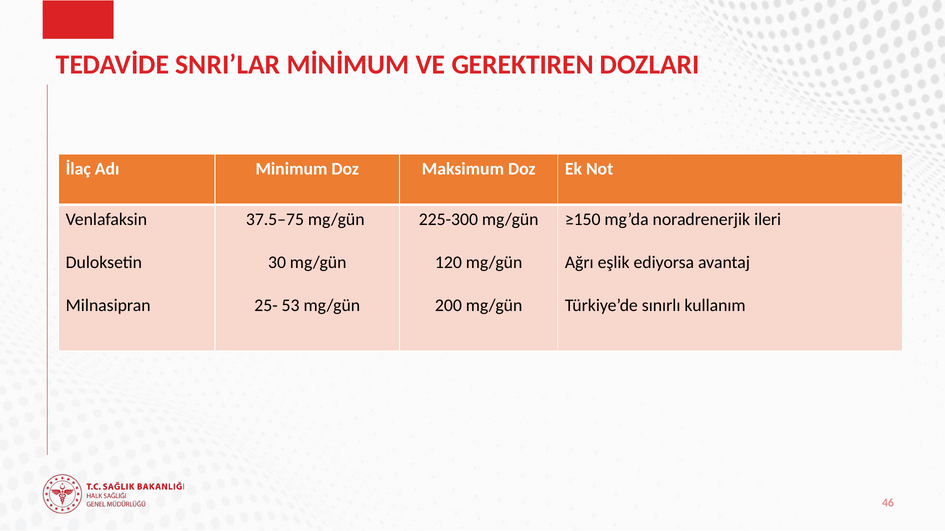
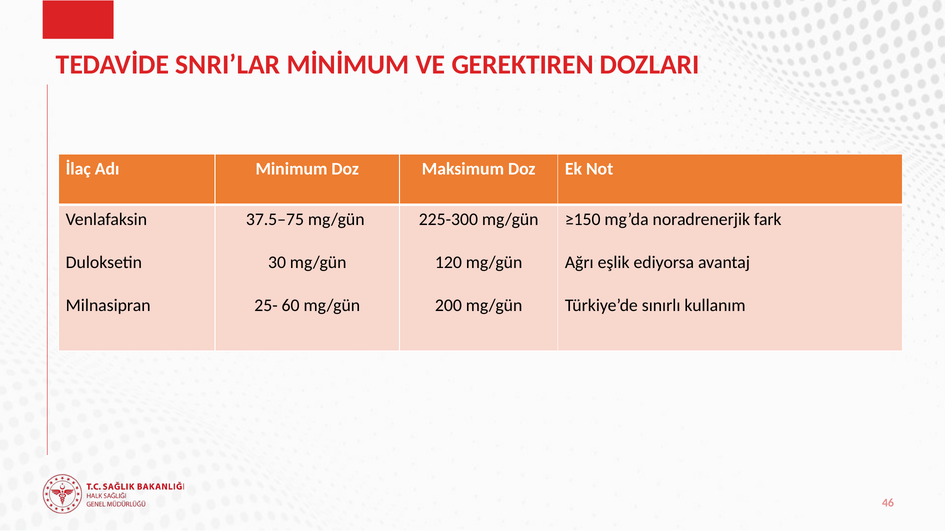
ileri: ileri -> fark (768, 219)
53: 53 -> 60 (291, 306)
